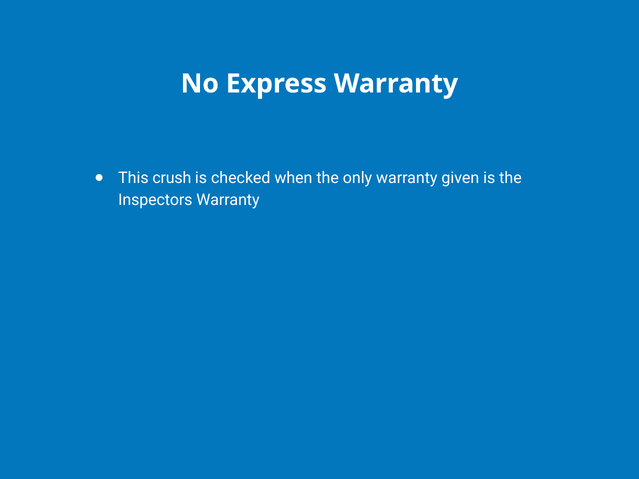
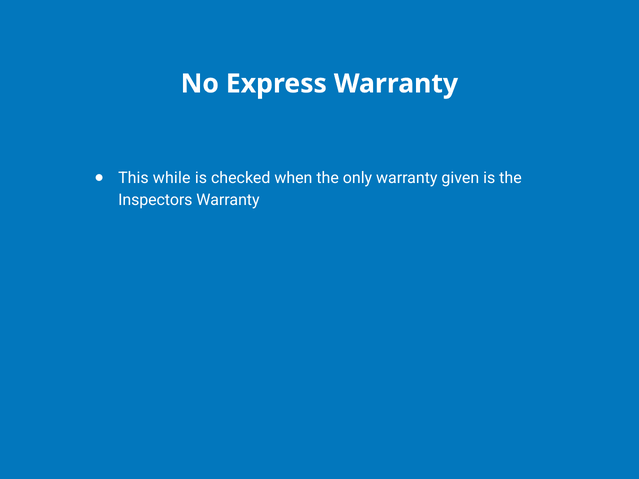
crush: crush -> while (172, 178)
